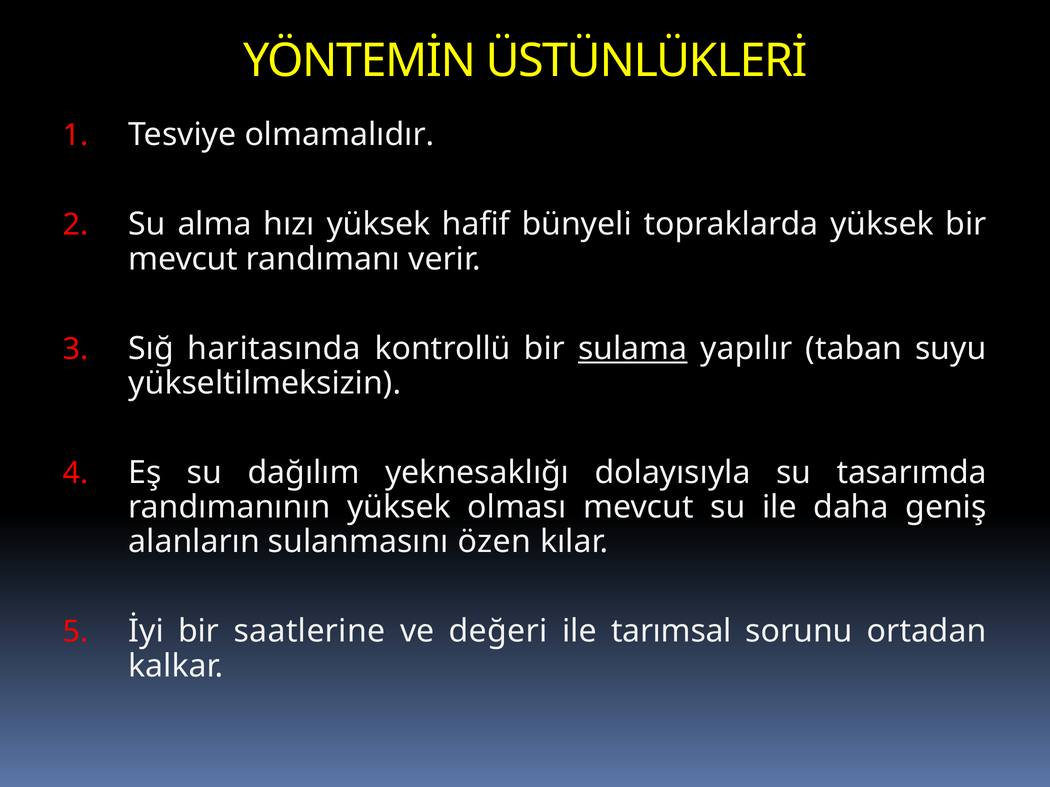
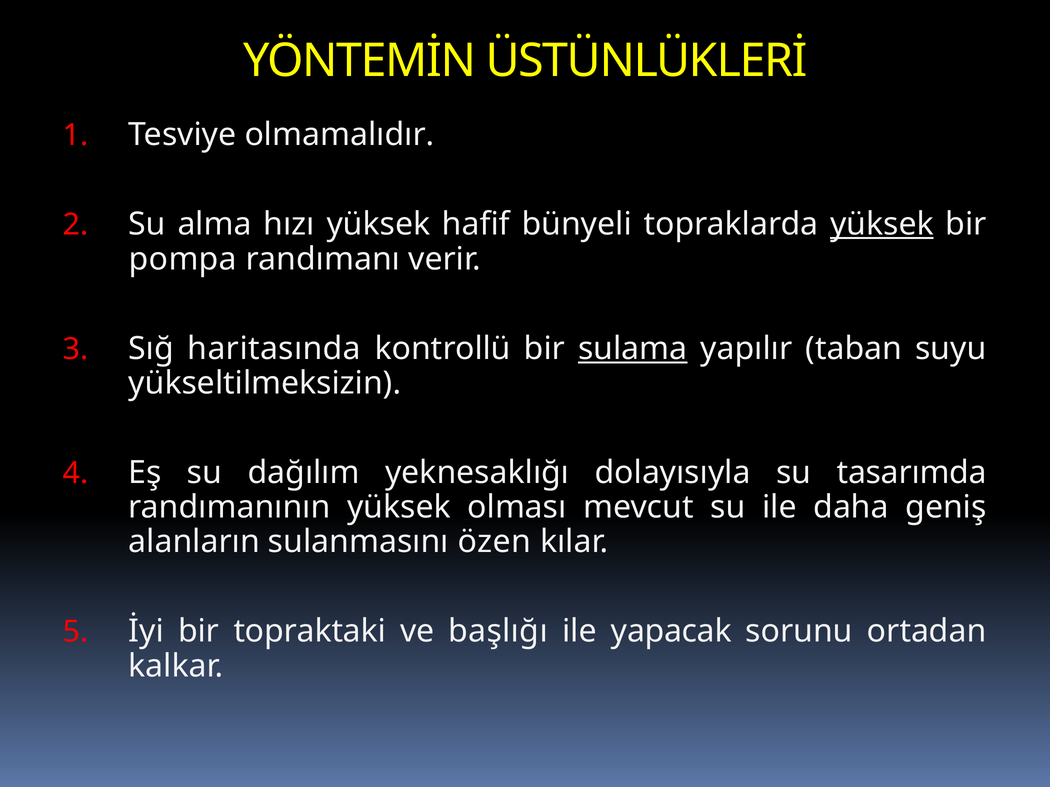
yüksek underline: none -> present (882, 225)
mevcut: mevcut -> pompa (183, 259)
saatlerine: saatlerine -> topraktaki (310, 632)
değeri: değeri -> başlığı (498, 632)
tarımsal: tarımsal -> yapacak (671, 632)
